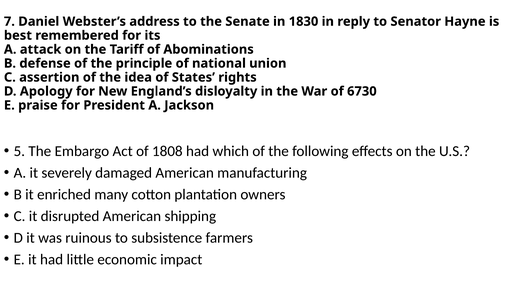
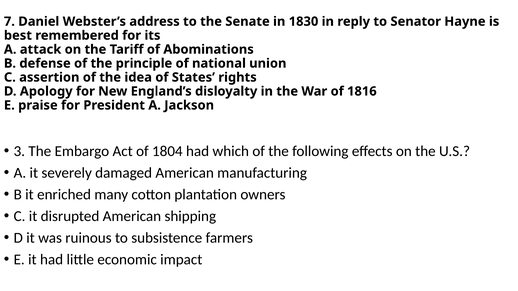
6730: 6730 -> 1816 (362, 91)
5: 5 -> 3 (19, 151)
1808: 1808 -> 1804 (167, 151)
